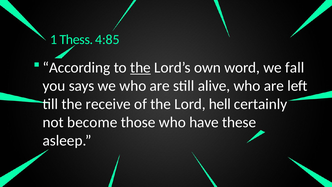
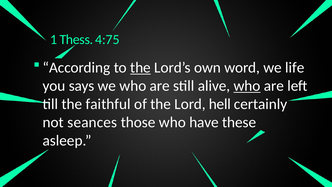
4:85: 4:85 -> 4:75 (107, 40)
fall: fall -> life (295, 67)
who underline: none -> present (247, 86)
receive: receive -> faithful (108, 104)
become: become -> seances (92, 122)
